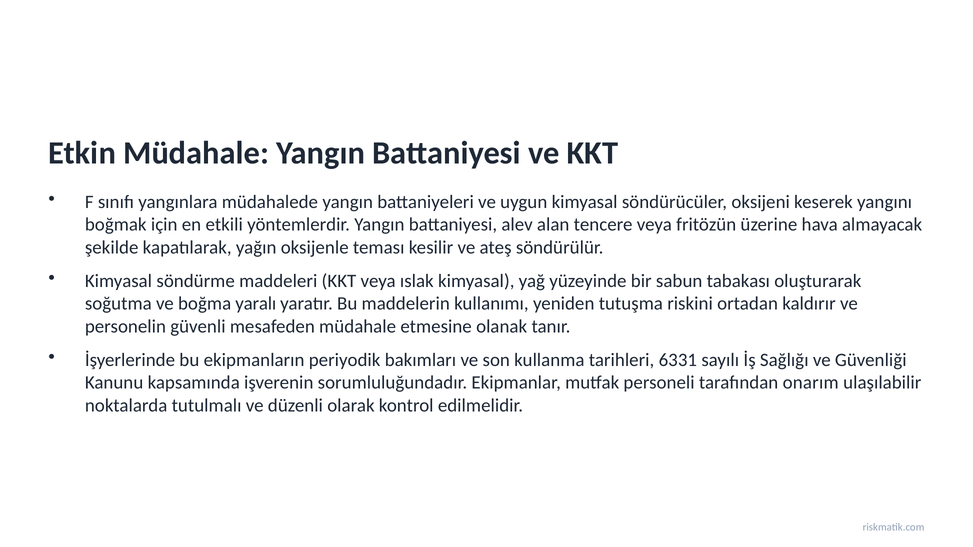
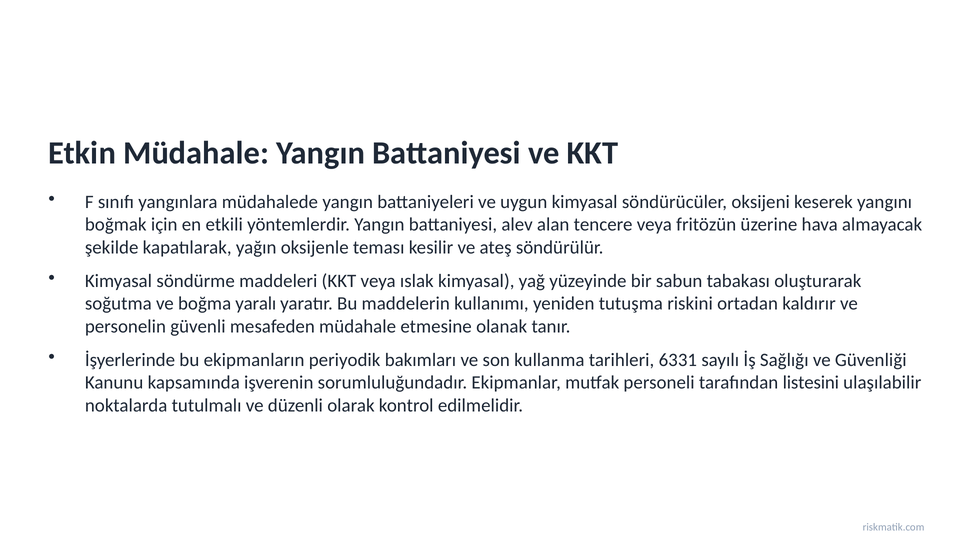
onarım: onarım -> listesini (811, 383)
